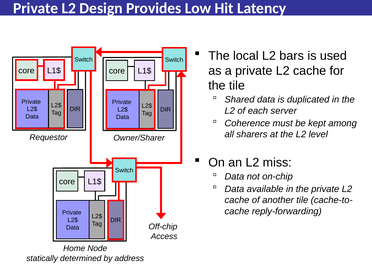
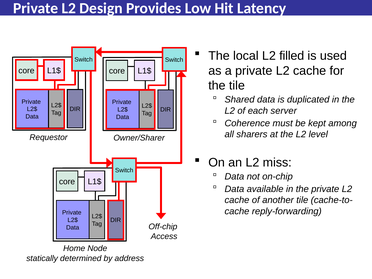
bars: bars -> filled (292, 56)
